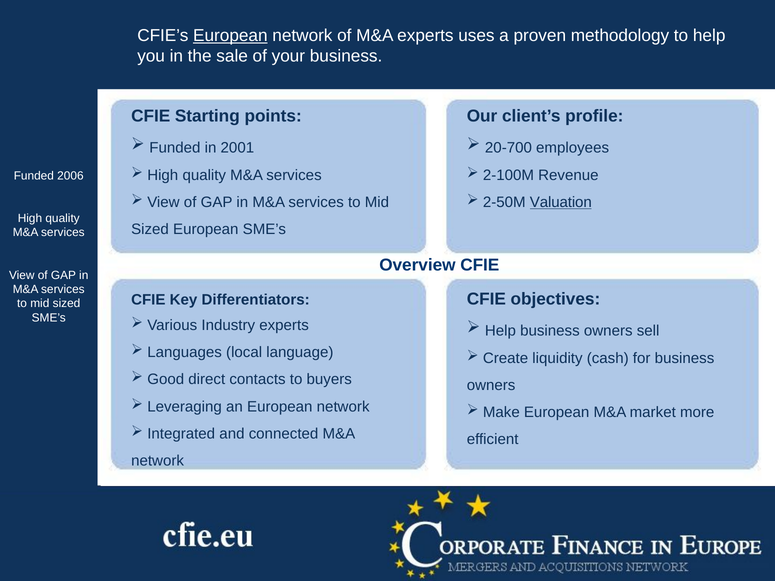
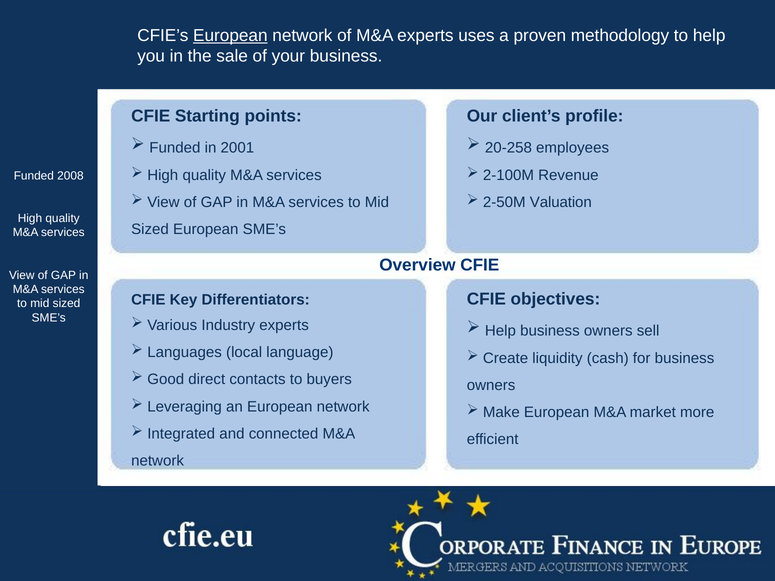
20-700: 20-700 -> 20-258 (508, 148)
2006: 2006 -> 2008 (70, 176)
Valuation underline: present -> none (561, 202)
